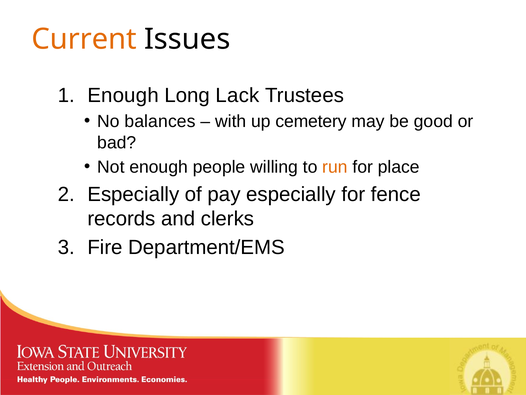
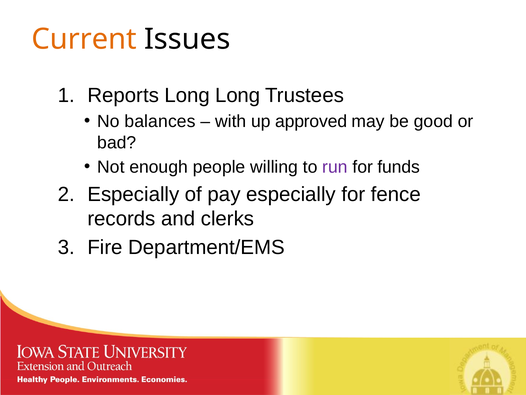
Enough: Enough -> Reports (123, 95)
Long Lack: Lack -> Long (238, 95)
cemetery: cemetery -> approved (311, 121)
run colour: orange -> purple (335, 167)
place: place -> funds (399, 167)
